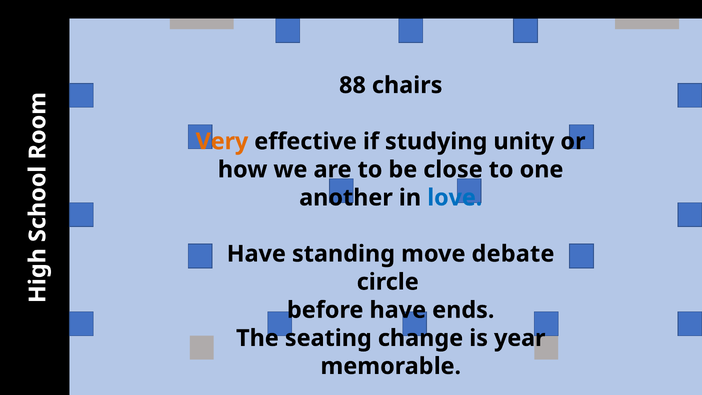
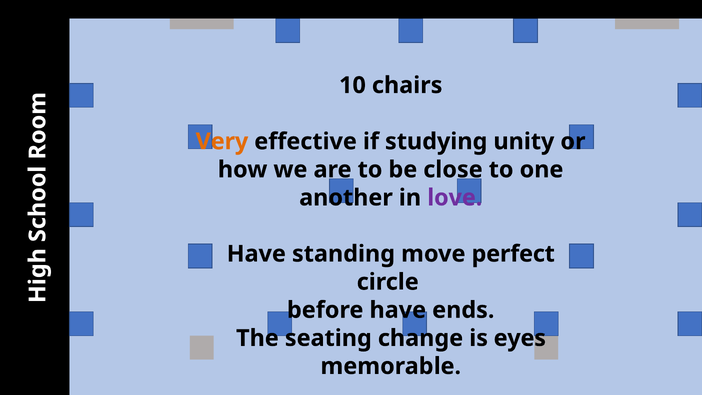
88: 88 -> 10 (352, 85)
love colour: blue -> purple (455, 198)
debate: debate -> perfect (513, 254)
year: year -> eyes (520, 338)
